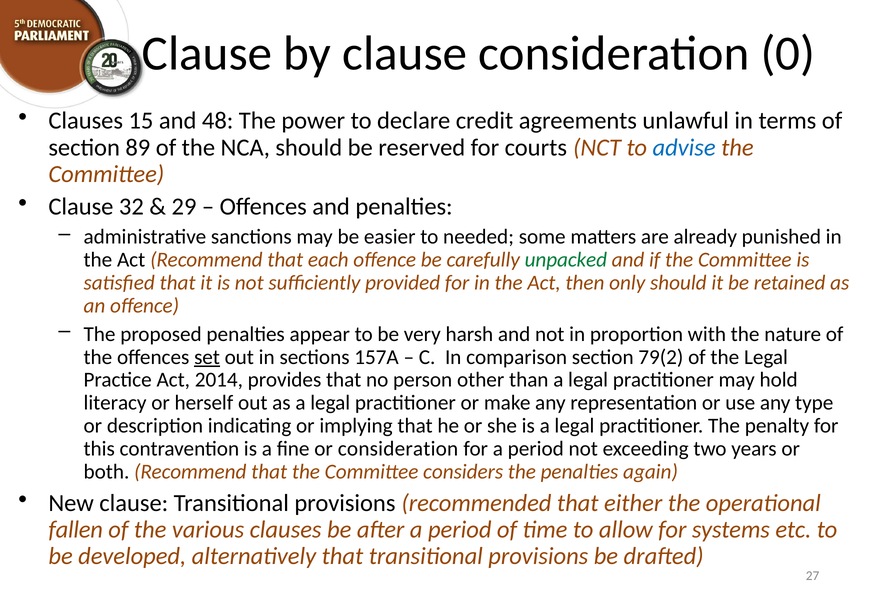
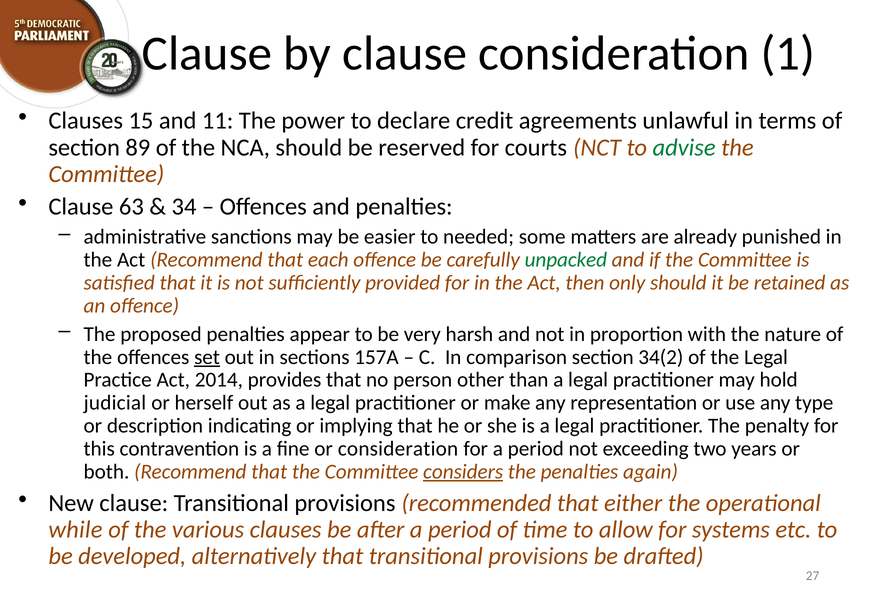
0: 0 -> 1 (788, 54)
48: 48 -> 11 (218, 121)
advise colour: blue -> green (684, 147)
32: 32 -> 63 (131, 207)
29: 29 -> 34 (184, 207)
79(2: 79(2 -> 34(2 (661, 357)
literacy: literacy -> judicial (115, 403)
considers underline: none -> present (463, 472)
fallen: fallen -> while (75, 530)
